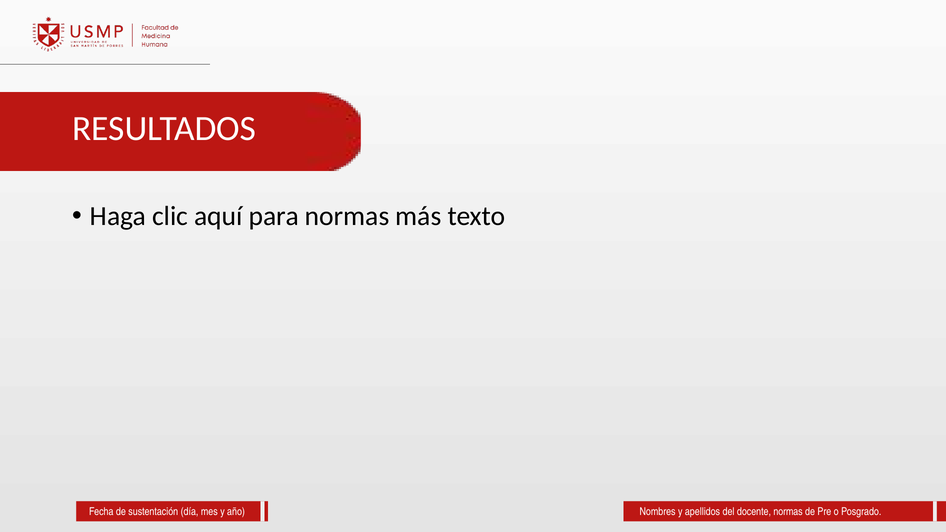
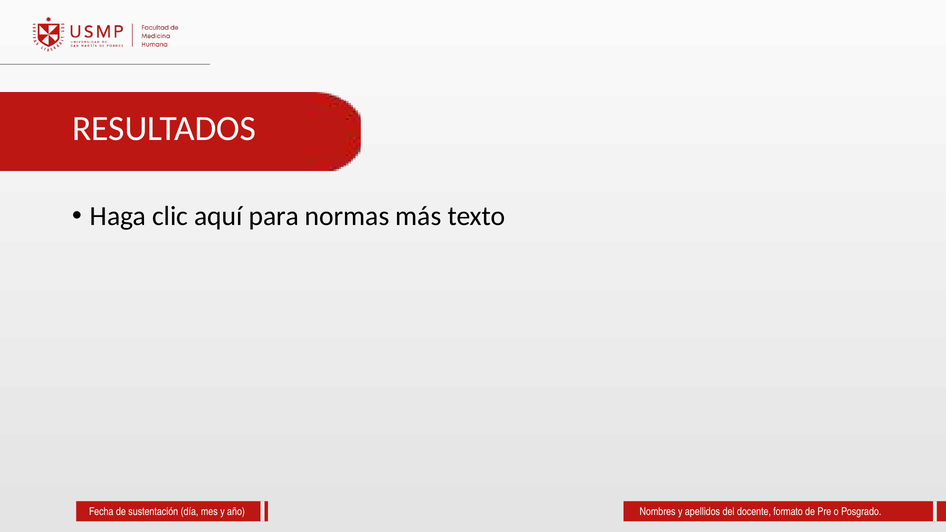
docente normas: normas -> formato (788, 512)
